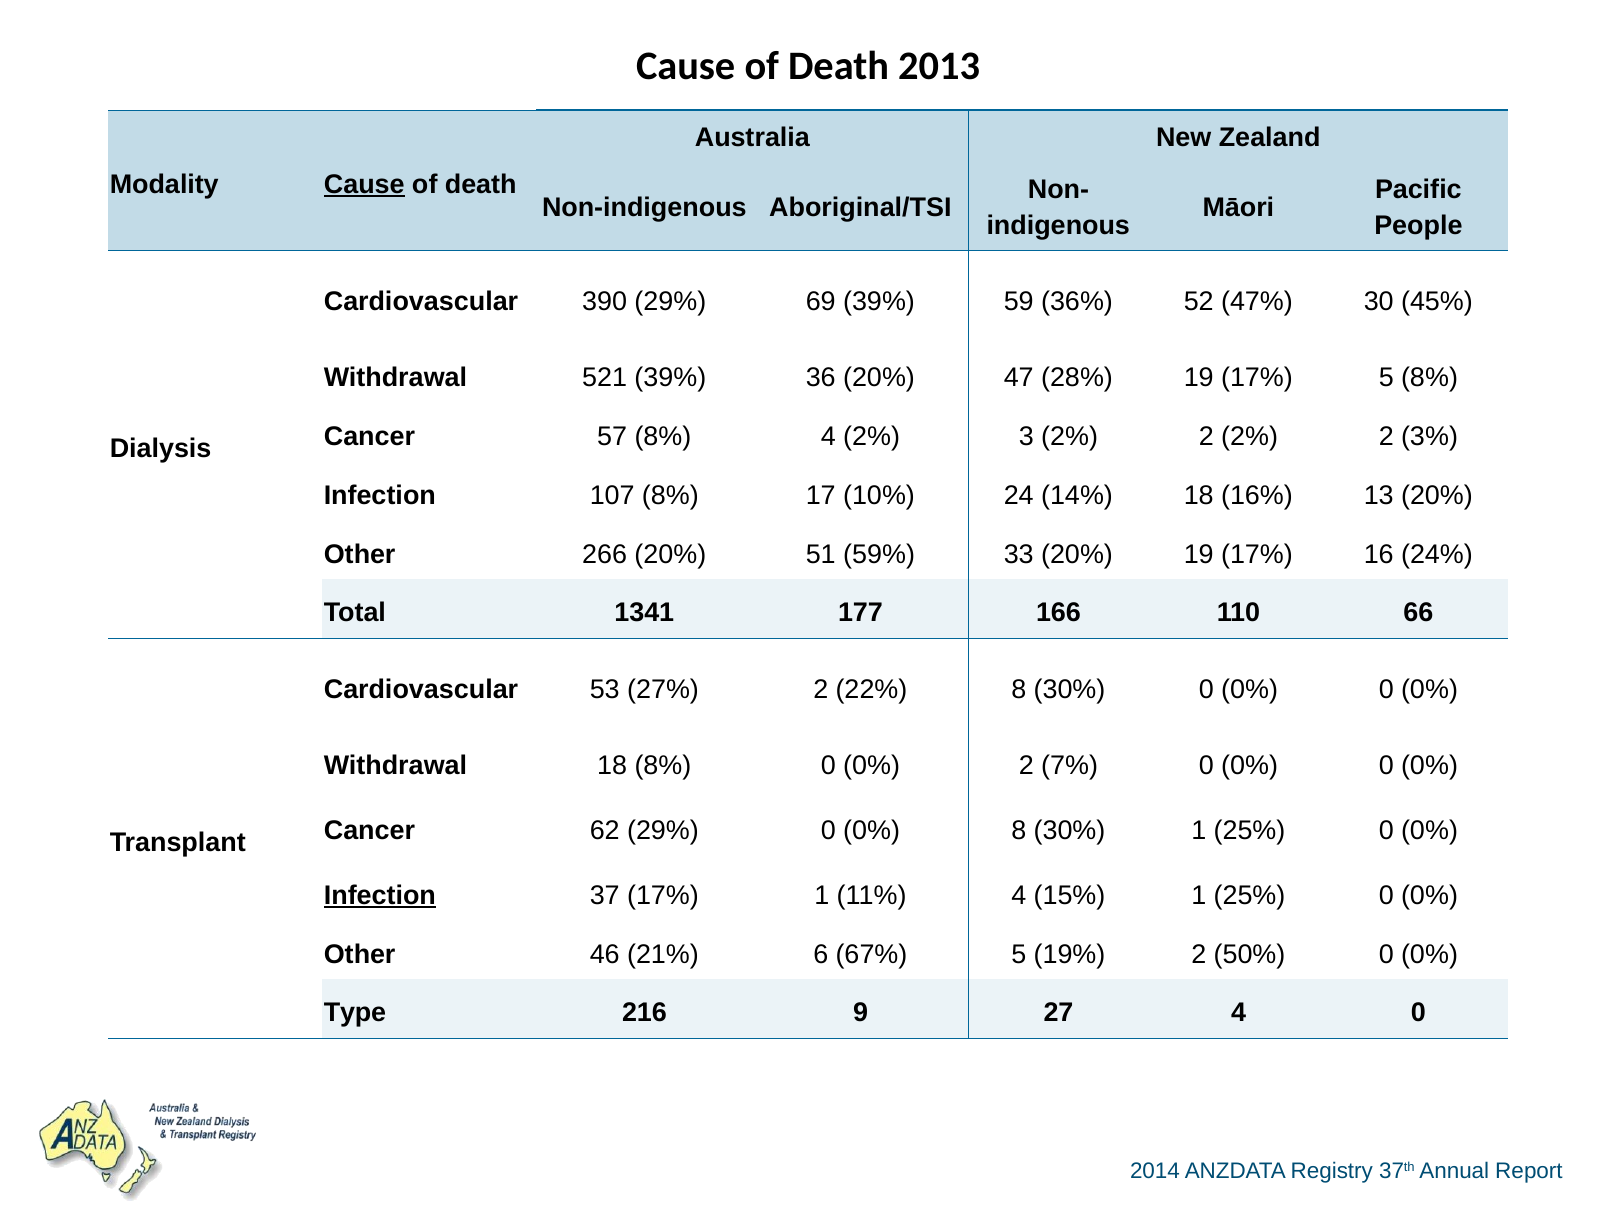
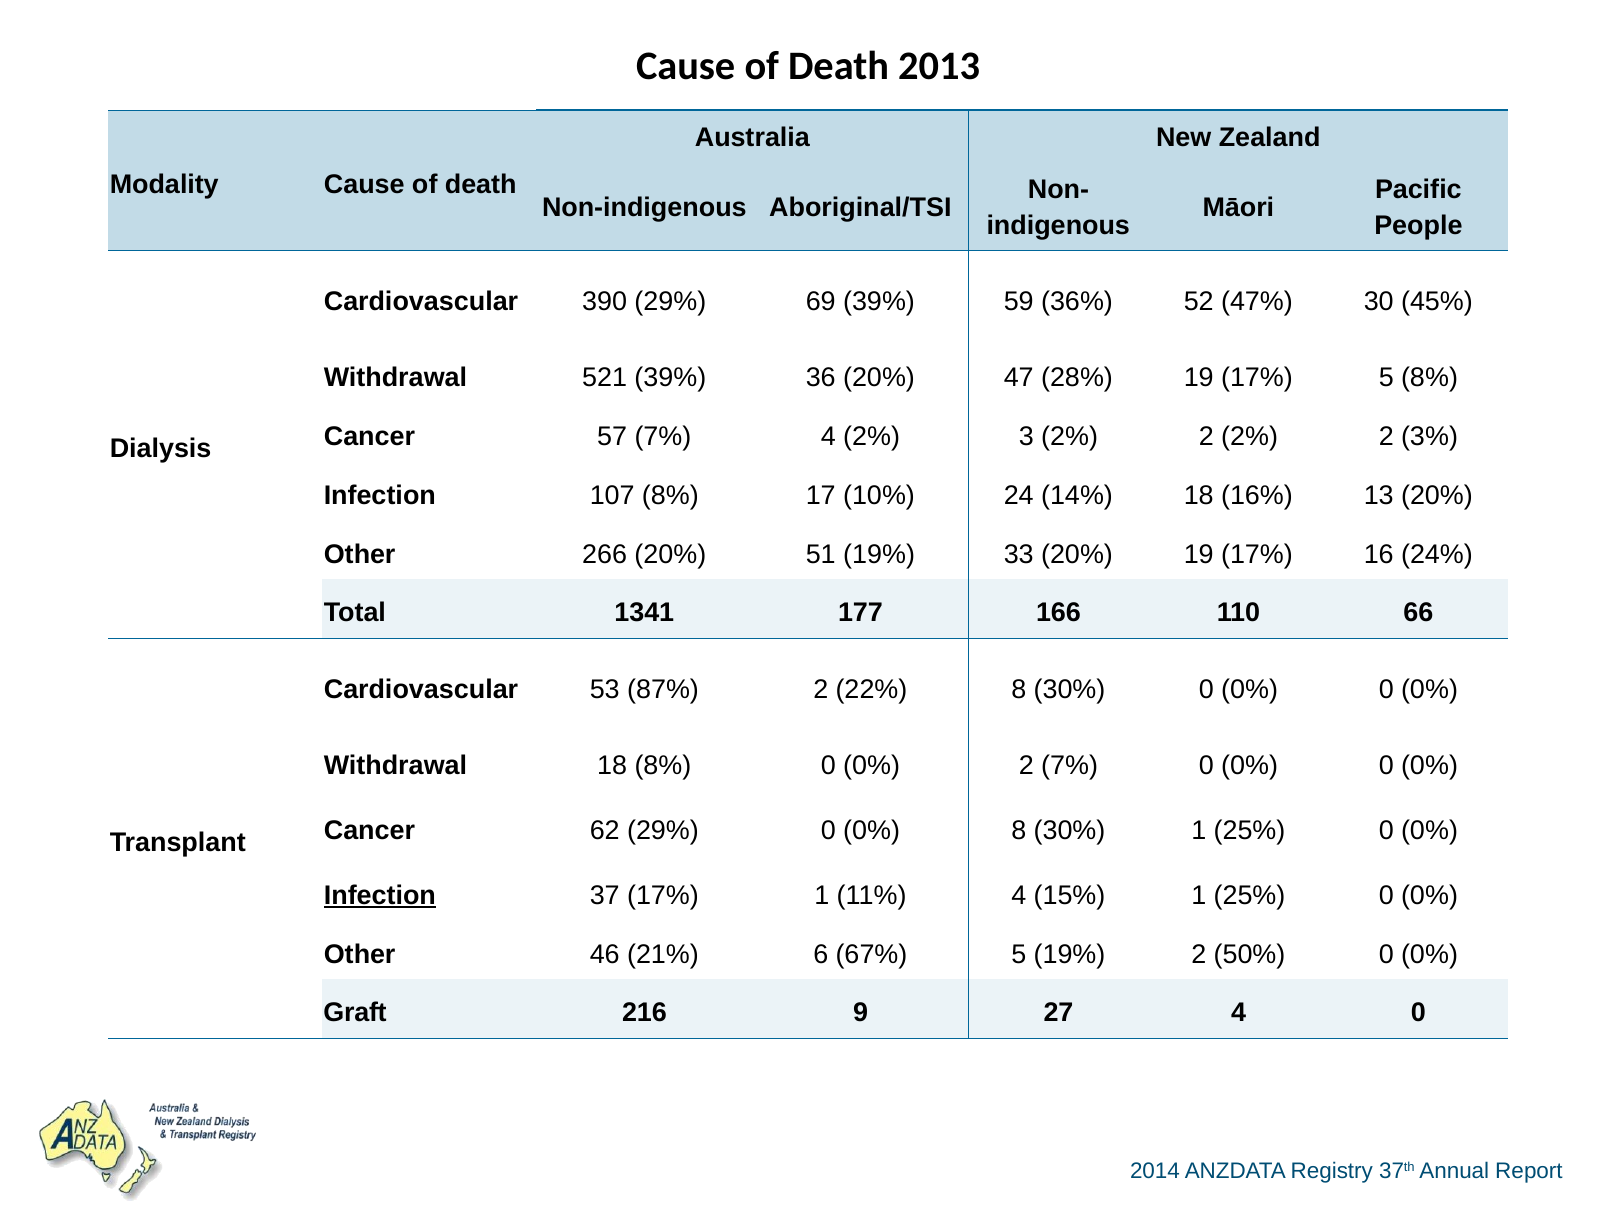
Cause underline: present -> none (364, 184)
57 8%: 8% -> 7% (663, 437)
51 59%: 59% -> 19% (879, 555)
27%: 27% -> 87% (663, 690)
Type: Type -> Graft (355, 1014)
